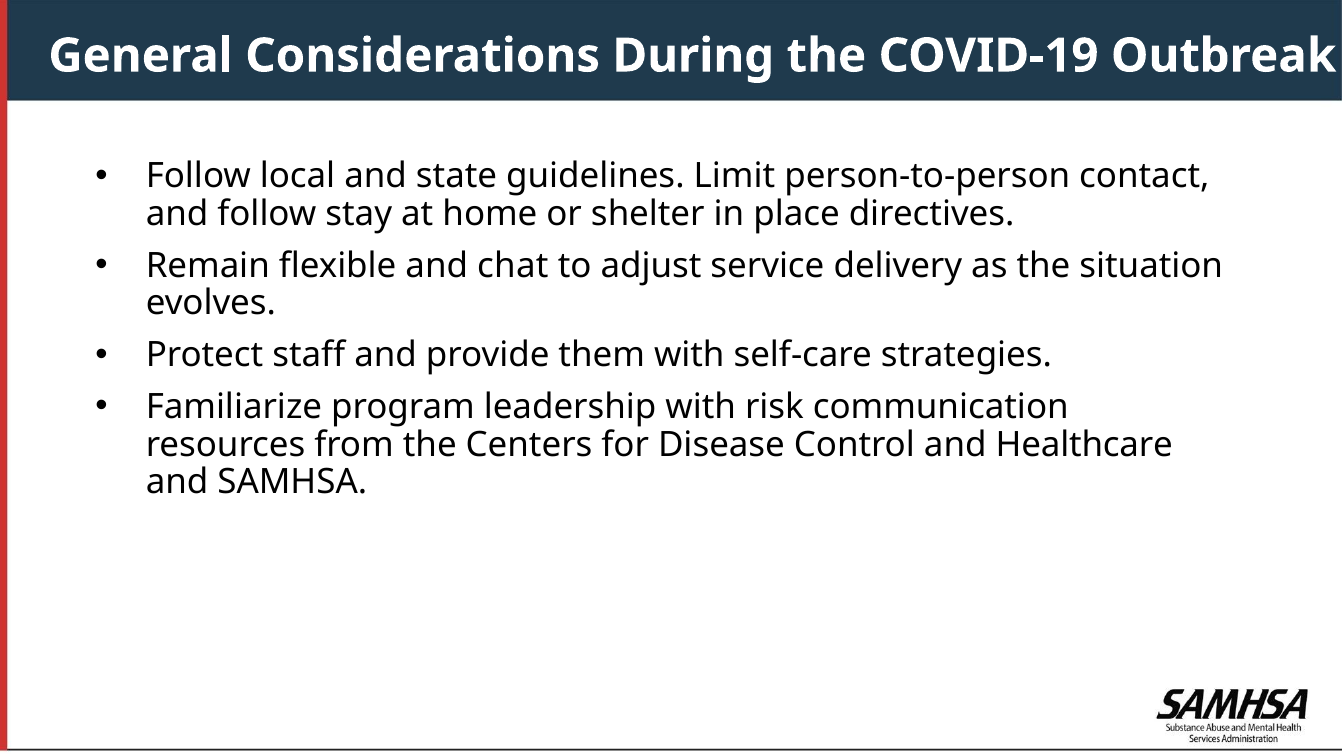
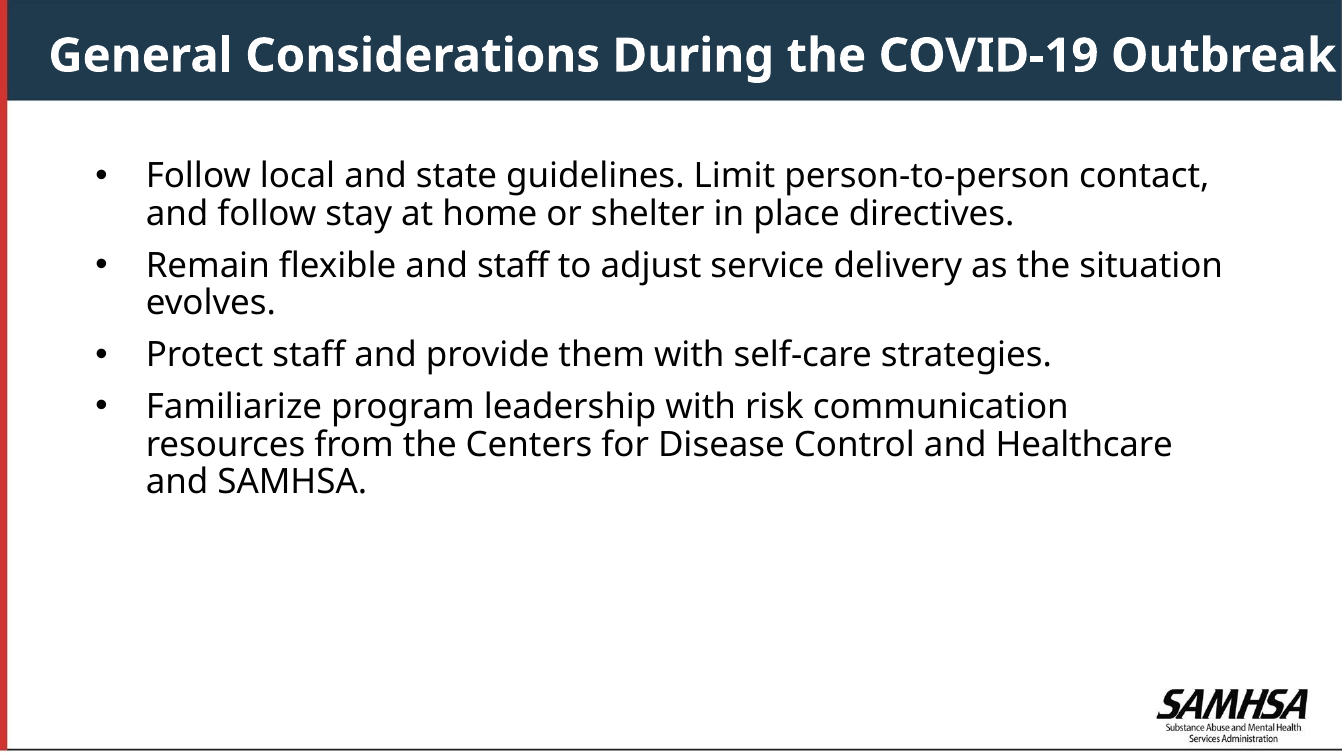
and chat: chat -> staff (513, 266)
